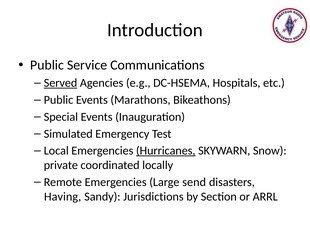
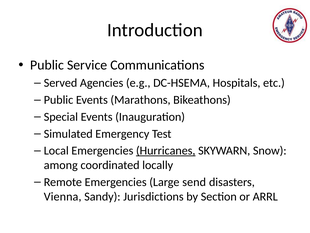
Served underline: present -> none (61, 83)
private: private -> among (61, 165)
Having: Having -> Vienna (63, 196)
